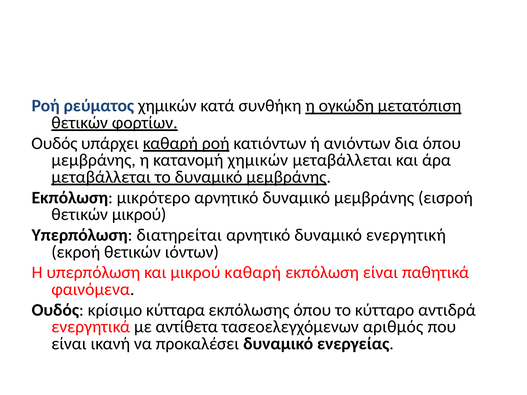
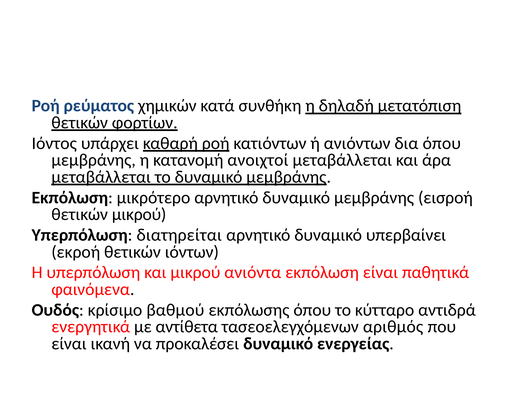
ογκώδη: ογκώδη -> δηλαδή (346, 106)
Ουδός: Ουδός -> Ιόντος (54, 143)
κατανομή χημικών: χημικών -> ανοιχτοί (258, 160)
ενεργητική: ενεργητική -> υπερβαίνει (406, 235)
μικρού καθαρή: καθαρή -> ανιόντα (253, 273)
κύτταρα: κύτταρα -> βαθμού (175, 310)
